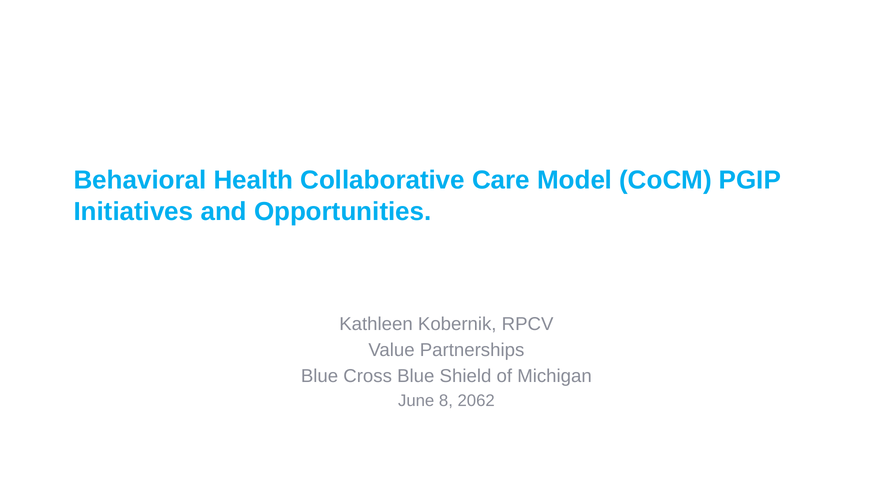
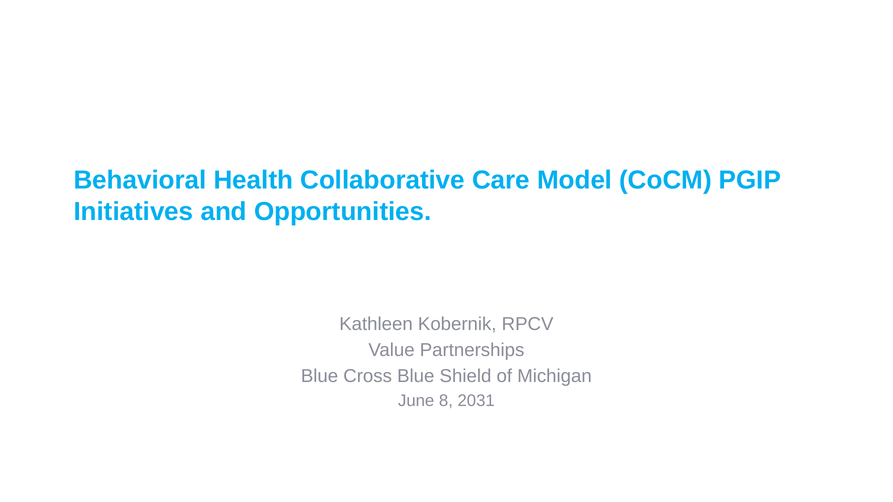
2062: 2062 -> 2031 (476, 401)
